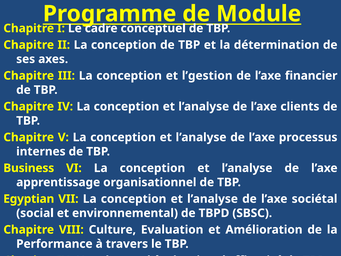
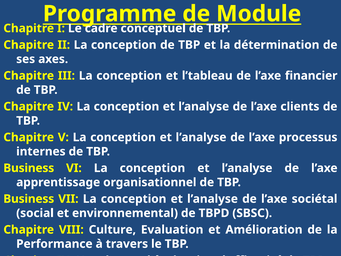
l’gestion: l’gestion -> l’tableau (207, 76)
Egyptian: Egyptian -> Business (29, 199)
